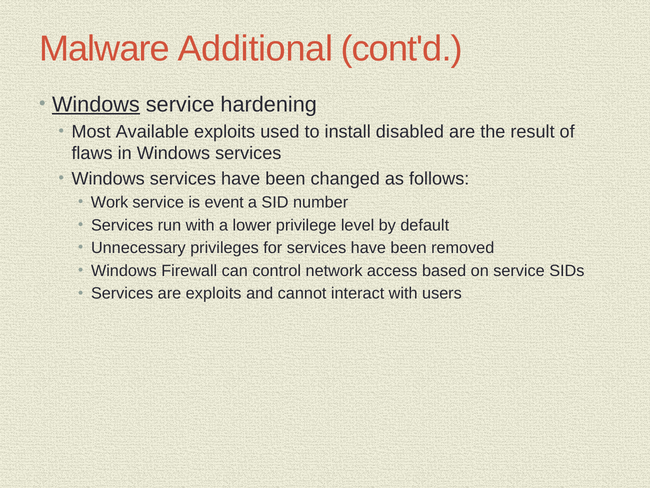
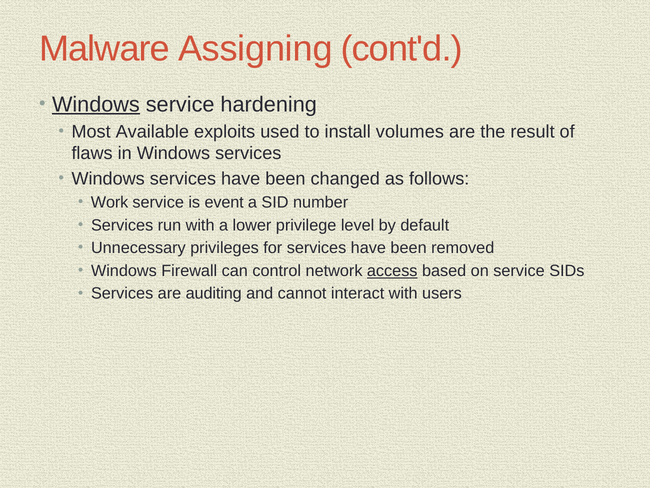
Additional: Additional -> Assigning (255, 49)
disabled: disabled -> volumes (410, 132)
access underline: none -> present (392, 271)
are exploits: exploits -> auditing (214, 293)
